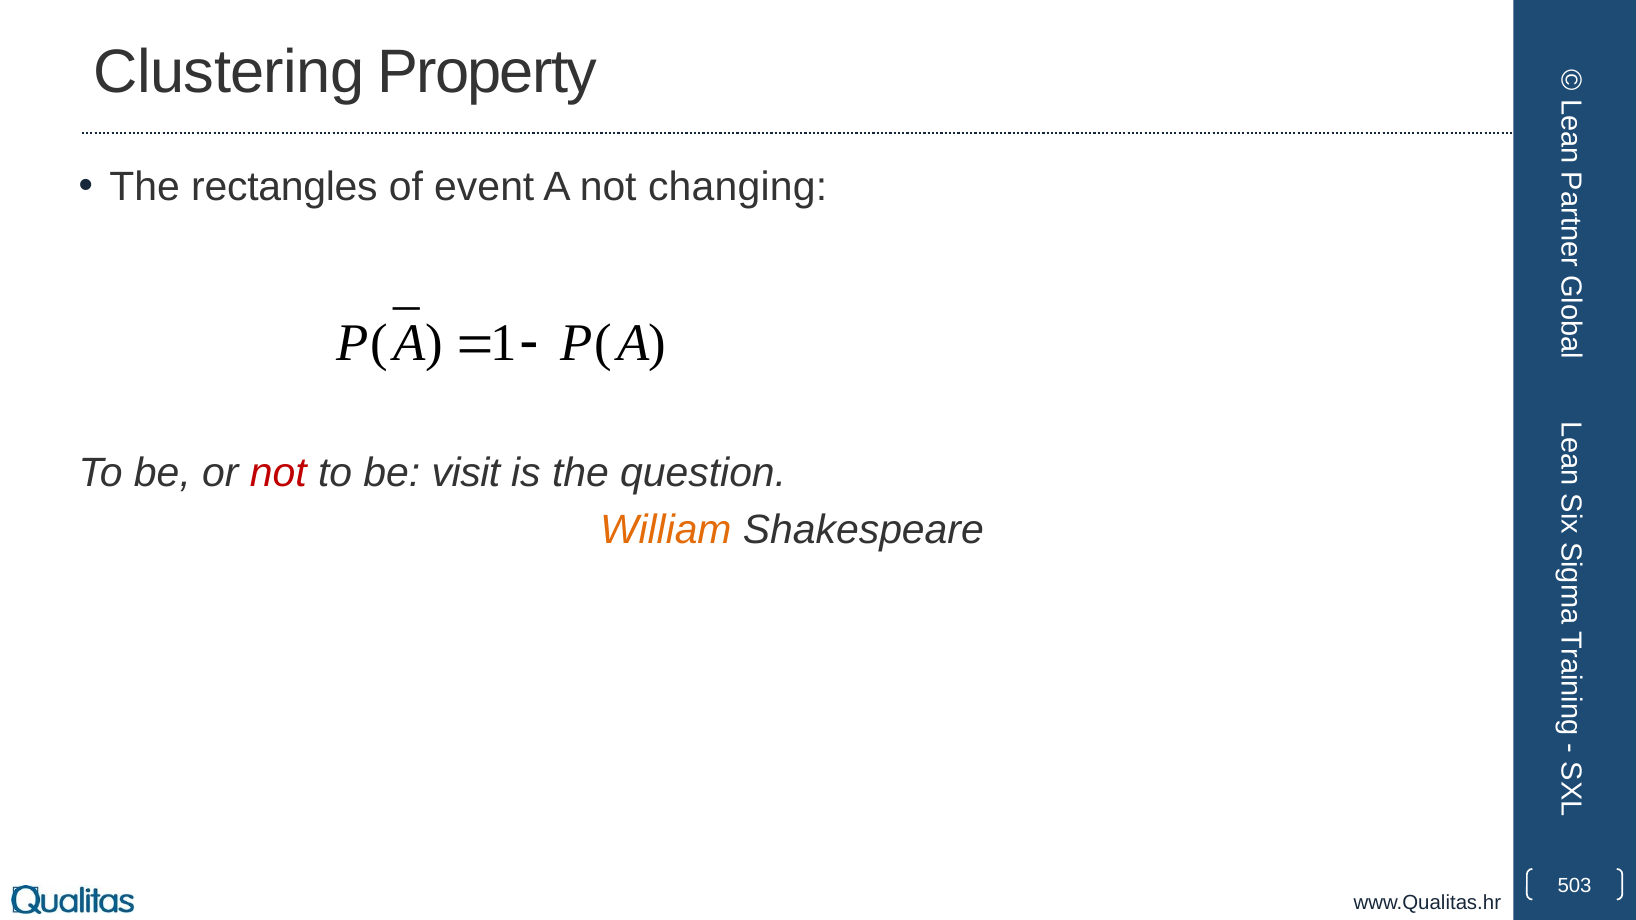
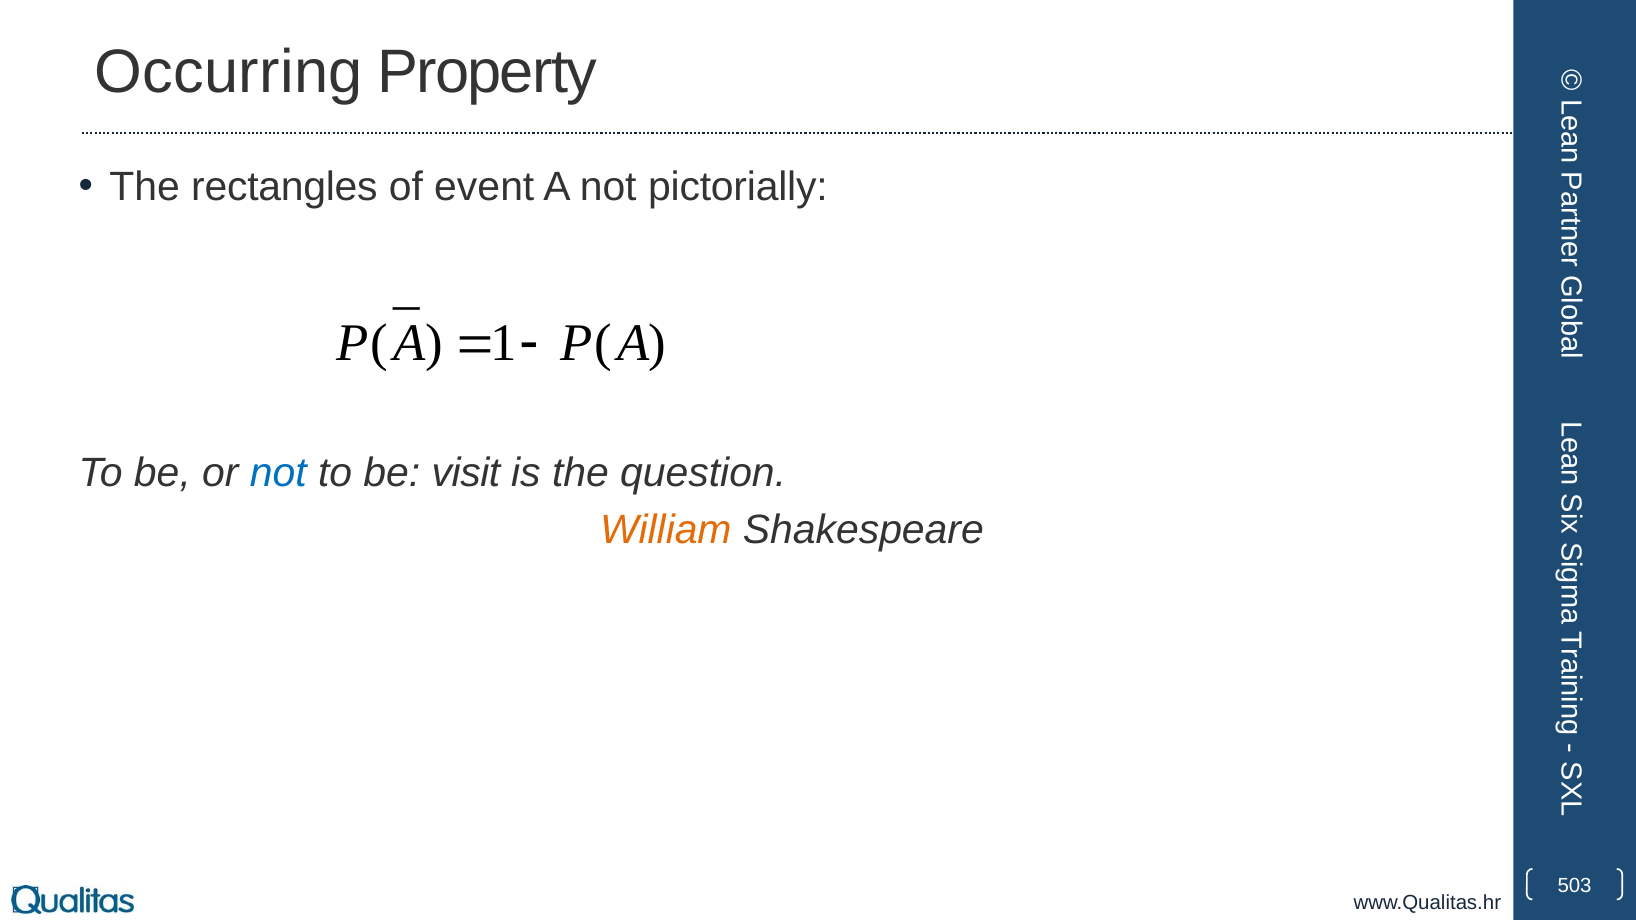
Clustering: Clustering -> Occurring (229, 73)
changing: changing -> pictorially (738, 187)
not colour: red -> blue (278, 473)
